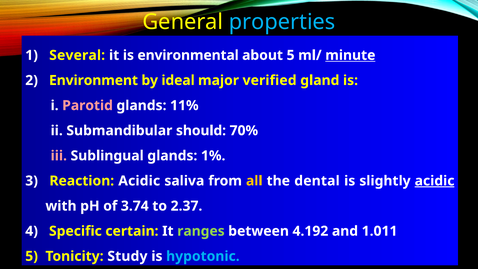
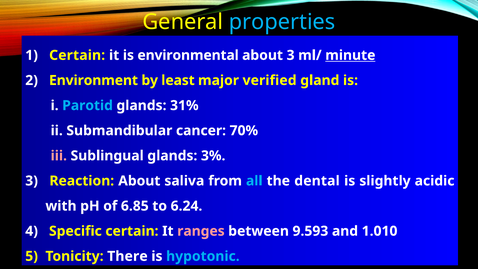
1 Several: Several -> Certain (77, 55)
about 5: 5 -> 3 (291, 55)
ideal: ideal -> least (178, 80)
Parotid colour: pink -> light blue (88, 105)
11%: 11% -> 31% (184, 105)
should: should -> cancer (201, 131)
1%: 1% -> 3% (213, 156)
Reaction Acidic: Acidic -> About (139, 181)
all colour: yellow -> light blue (254, 181)
acidic underline: present -> none (435, 181)
3.74: 3.74 -> 6.85 (135, 206)
2.37: 2.37 -> 6.24 (186, 206)
ranges colour: light green -> pink (201, 231)
4.192: 4.192 -> 9.593 (310, 231)
1.011: 1.011 -> 1.010 (380, 231)
Study: Study -> There (127, 256)
